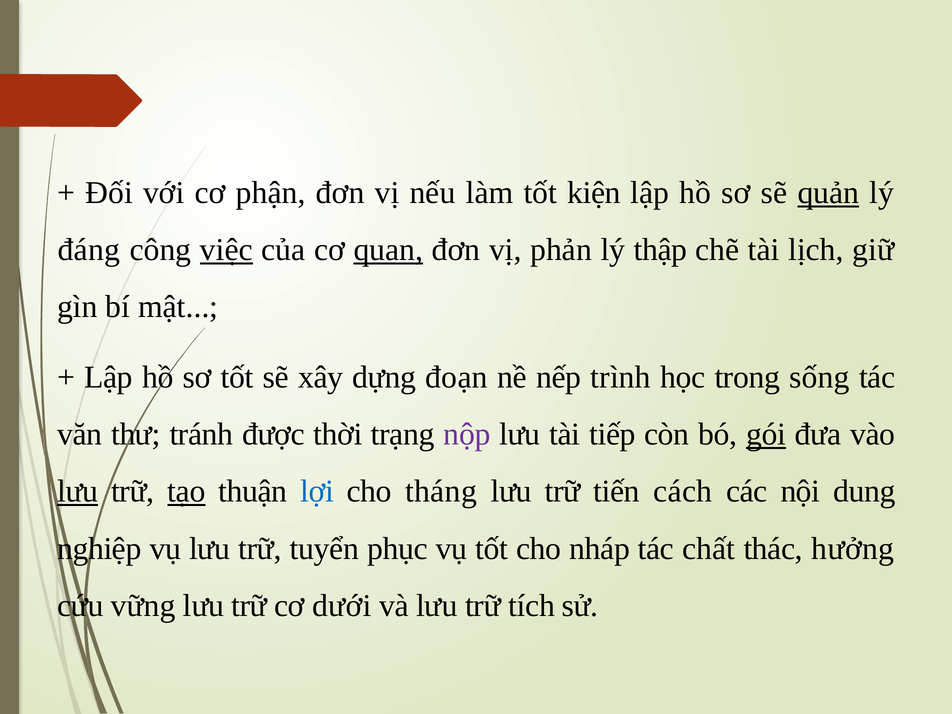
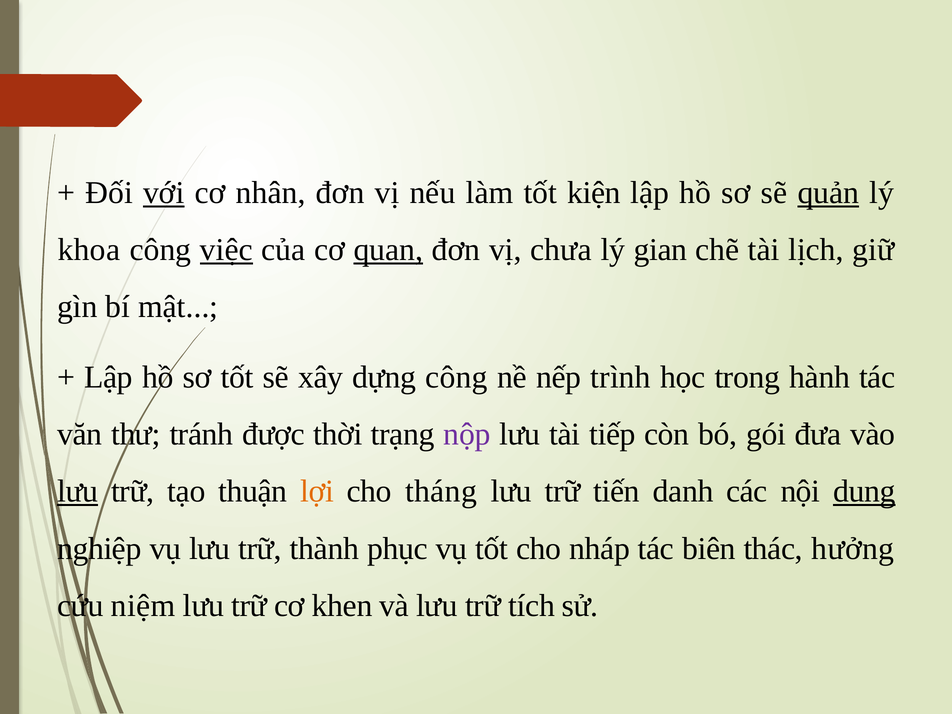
với underline: none -> present (164, 193)
phận: phận -> nhân (271, 193)
đáng: đáng -> khoa (89, 250)
phản: phản -> chưa (561, 250)
thập: thập -> gian (660, 250)
dựng đoạn: đoạn -> công (457, 377)
sống: sống -> hành (820, 377)
gói underline: present -> none (766, 434)
tạo underline: present -> none (186, 491)
lợi colour: blue -> orange (317, 491)
cách: cách -> danh (683, 491)
dung underline: none -> present (864, 491)
tuyển: tuyển -> thành (324, 549)
chất: chất -> biên (709, 549)
vững: vững -> niệm (143, 606)
dưới: dưới -> khen (342, 606)
